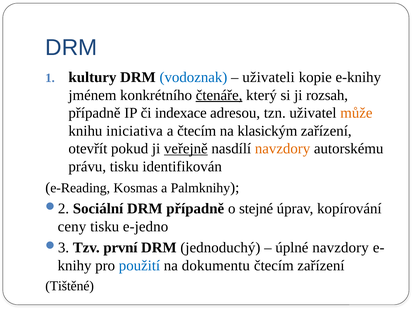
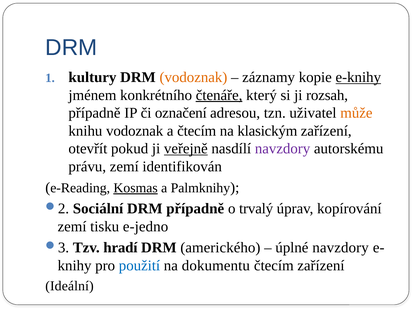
vodoznak colour: blue -> orange (193, 77)
uživateli: uživateli -> záznamy (269, 77)
e-knihy underline: none -> present (358, 77)
indexace: indexace -> označení (181, 113)
knihu iniciativa: iniciativa -> vodoznak (135, 131)
navzdory colour: orange -> purple (283, 149)
právu tisku: tisku -> zemí (124, 166)
Kosmas underline: none -> present (136, 188)
stejné: stejné -> trvalý (256, 209)
ceny: ceny -> zemí (72, 227)
první: první -> hradí (120, 248)
jednoduchý: jednoduchý -> amerického (220, 248)
Tištěné: Tištěné -> Ideální (69, 286)
